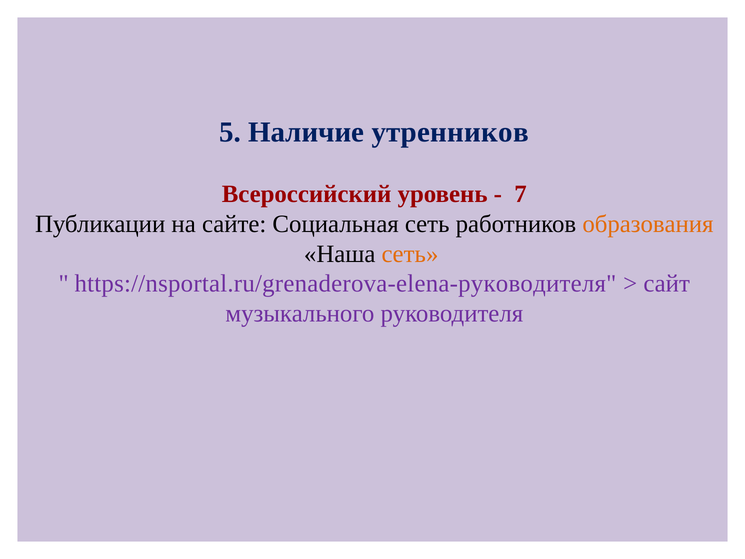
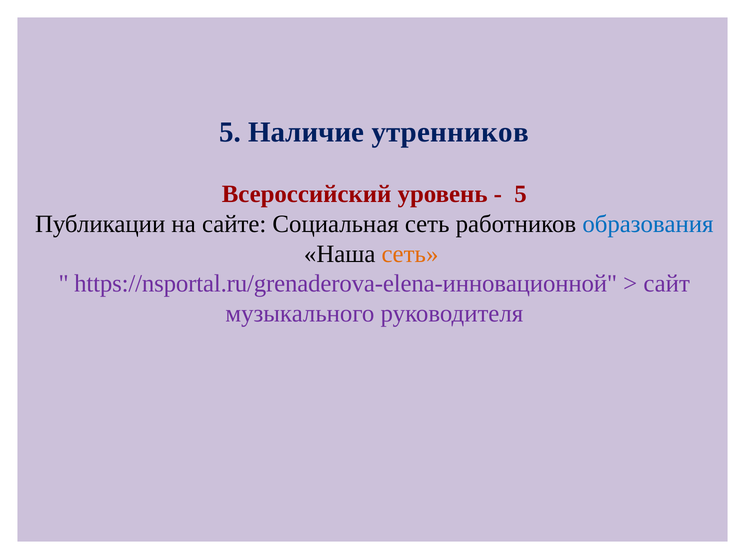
7: 7 -> 5 (521, 194)
образования colour: orange -> blue (648, 224)
https://nsportal.ru/grenaderova-elena-руководителя: https://nsportal.ru/grenaderova-elena-руководителя -> https://nsportal.ru/grenaderova-elena-инновационной (346, 284)
